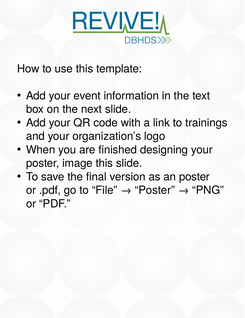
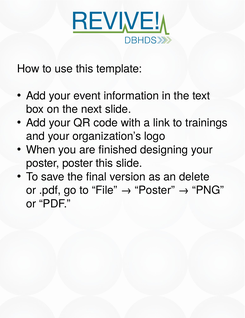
poster image: image -> poster (77, 163)
an poster: poster -> delete (194, 176)
